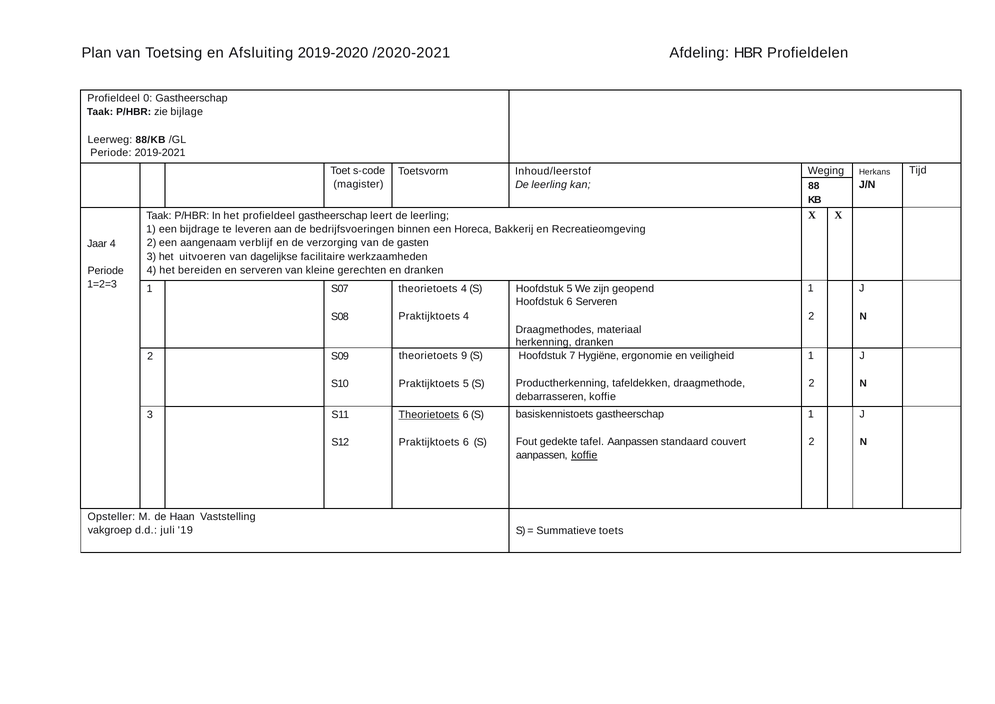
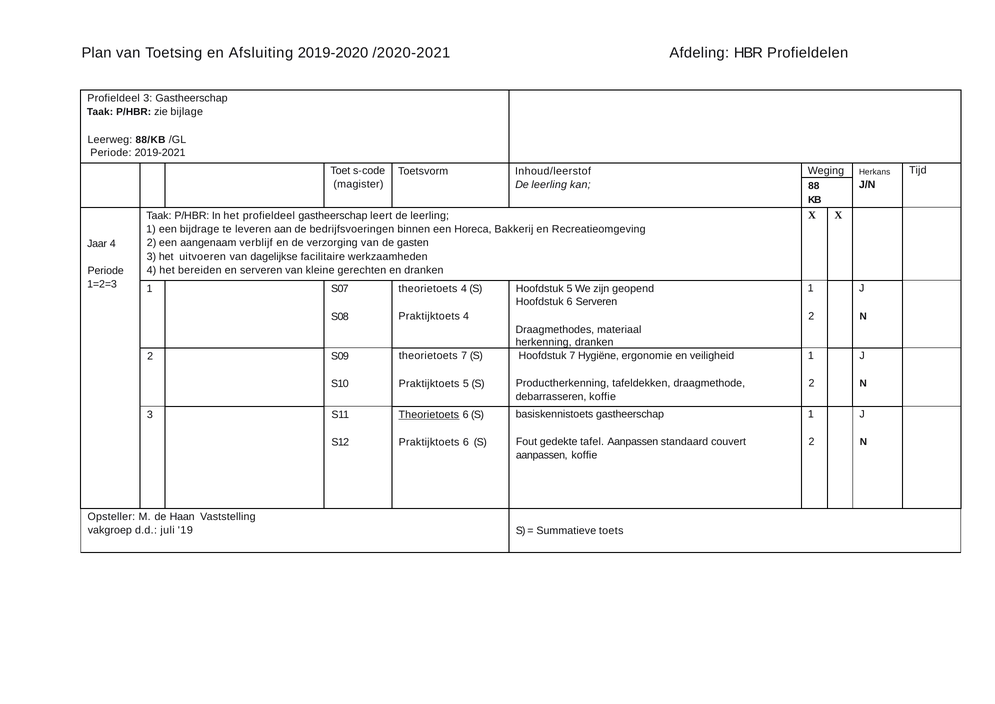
Profieldeel 0: 0 -> 3 (148, 98)
theorietoets 9: 9 -> 7 (464, 356)
koffie underline: present -> none (584, 456)
